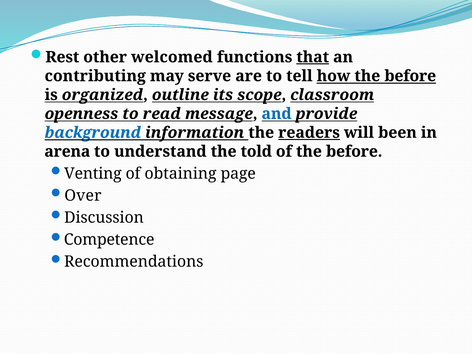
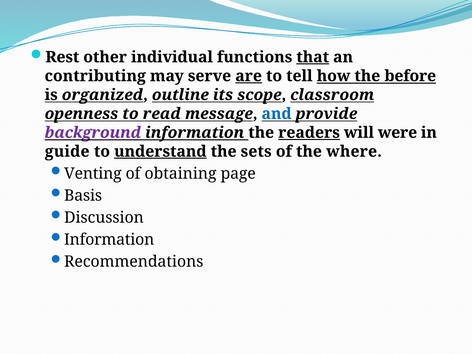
welcomed: welcomed -> individual (172, 57)
are underline: none -> present (249, 76)
background colour: blue -> purple (93, 133)
been: been -> were (398, 133)
arena: arena -> guide (67, 152)
understand underline: none -> present (160, 152)
told: told -> sets (256, 152)
of the before: before -> where (354, 152)
Over: Over -> Basis (83, 196)
Competence: Competence -> Information (109, 240)
